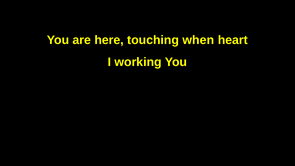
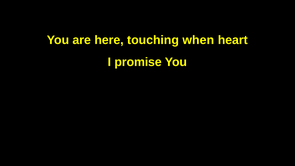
working: working -> promise (138, 62)
